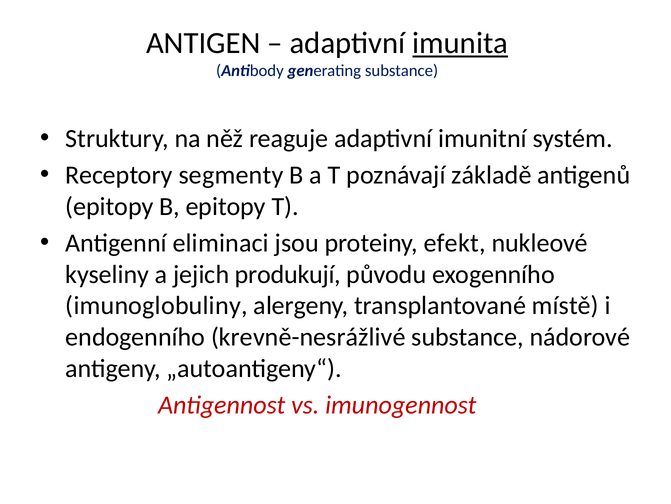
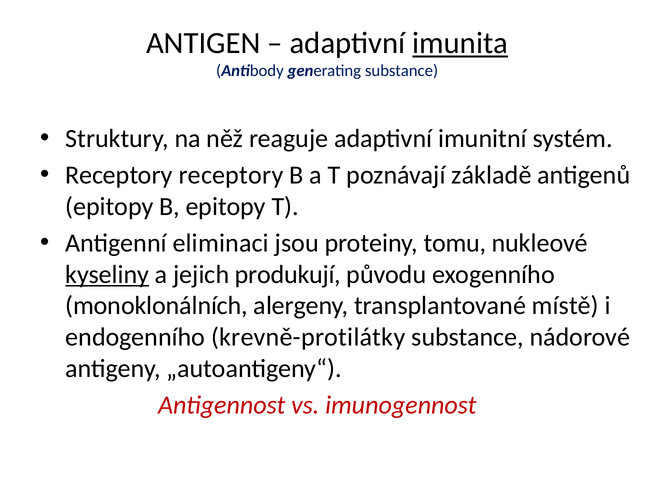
Receptory segmenty: segmenty -> receptory (231, 175)
efekt: efekt -> tomu (455, 243)
kyseliny underline: none -> present (107, 274)
imunoglobuliny: imunoglobuliny -> monoklonálních (157, 305)
krevně-nesrážlivé: krevně-nesrážlivé -> krevně-protilátky (308, 337)
